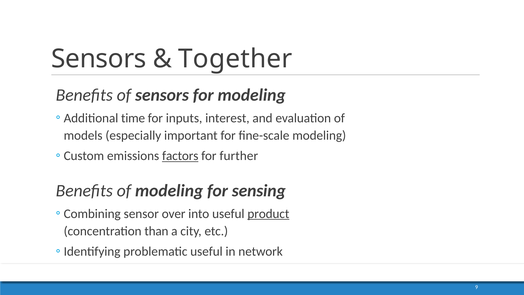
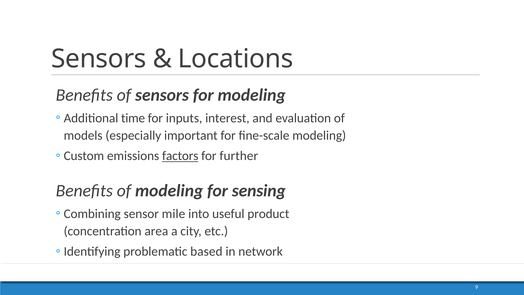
Together: Together -> Locations (236, 59)
over: over -> mile (174, 214)
product underline: present -> none (268, 214)
than: than -> area (156, 231)
problematic useful: useful -> based (206, 251)
